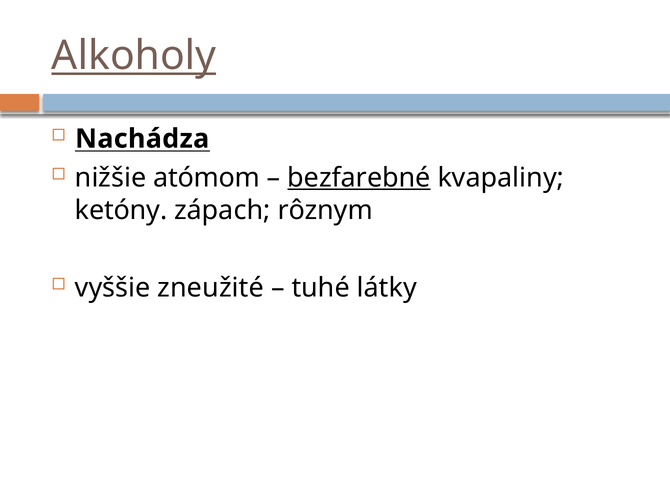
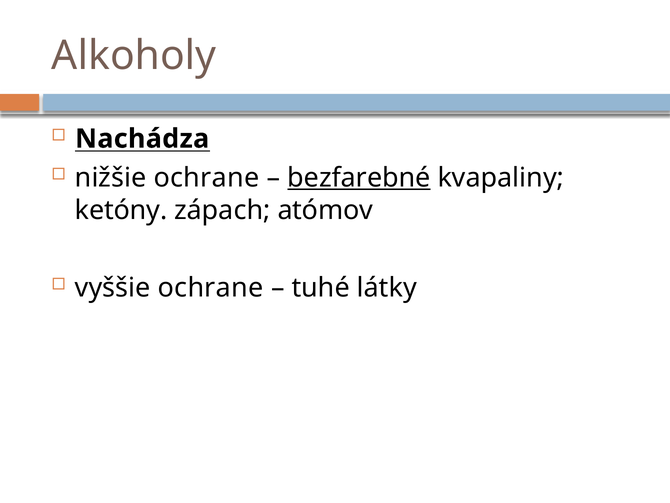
Alkoholy underline: present -> none (134, 56)
nižšie atómom: atómom -> ochrane (206, 178)
rôznym: rôznym -> atómov (325, 210)
vyššie zneužité: zneužité -> ochrane (211, 288)
